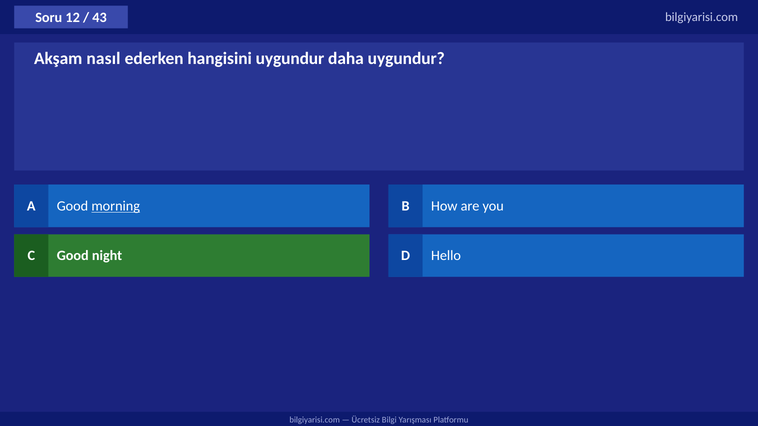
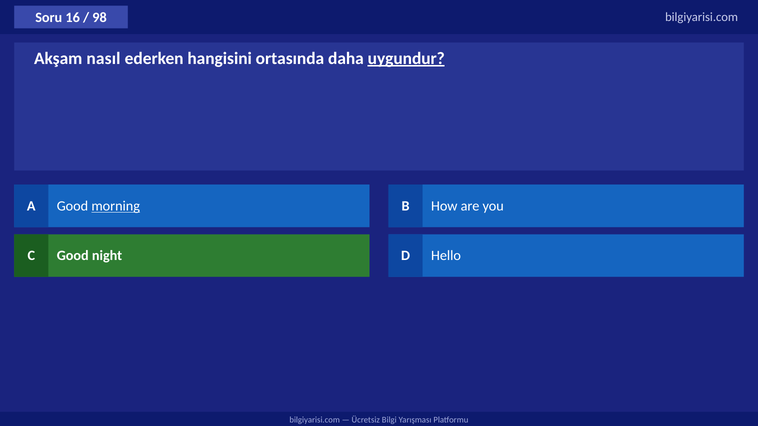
12: 12 -> 16 (73, 17)
43: 43 -> 98 (100, 17)
hangisini uygundur: uygundur -> ortasında (290, 58)
uygundur underline: none -> present (406, 58)
